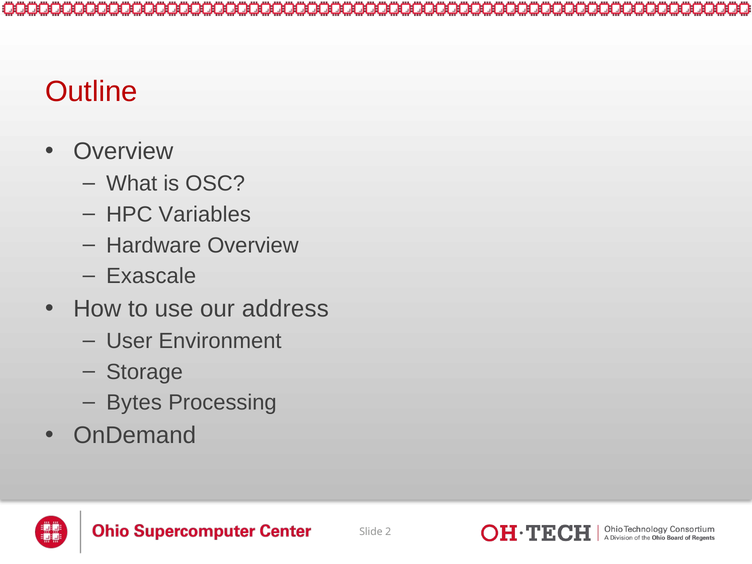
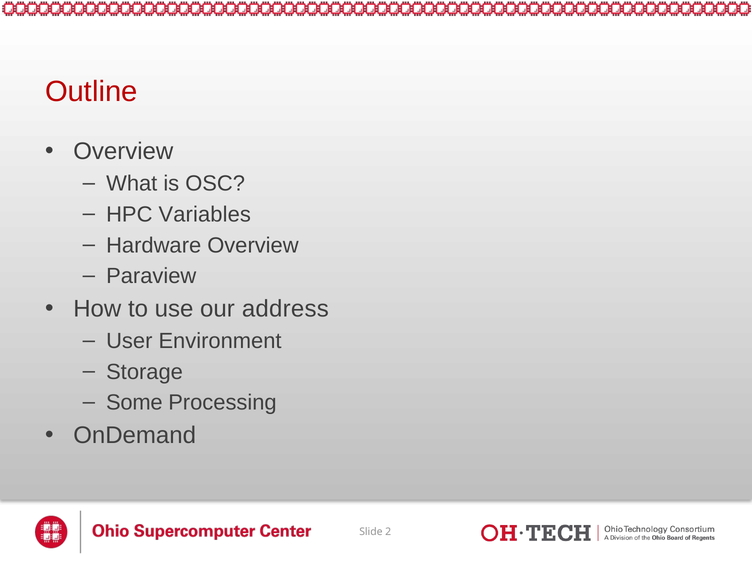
Exascale: Exascale -> Paraview (151, 276)
Bytes: Bytes -> Some (134, 403)
